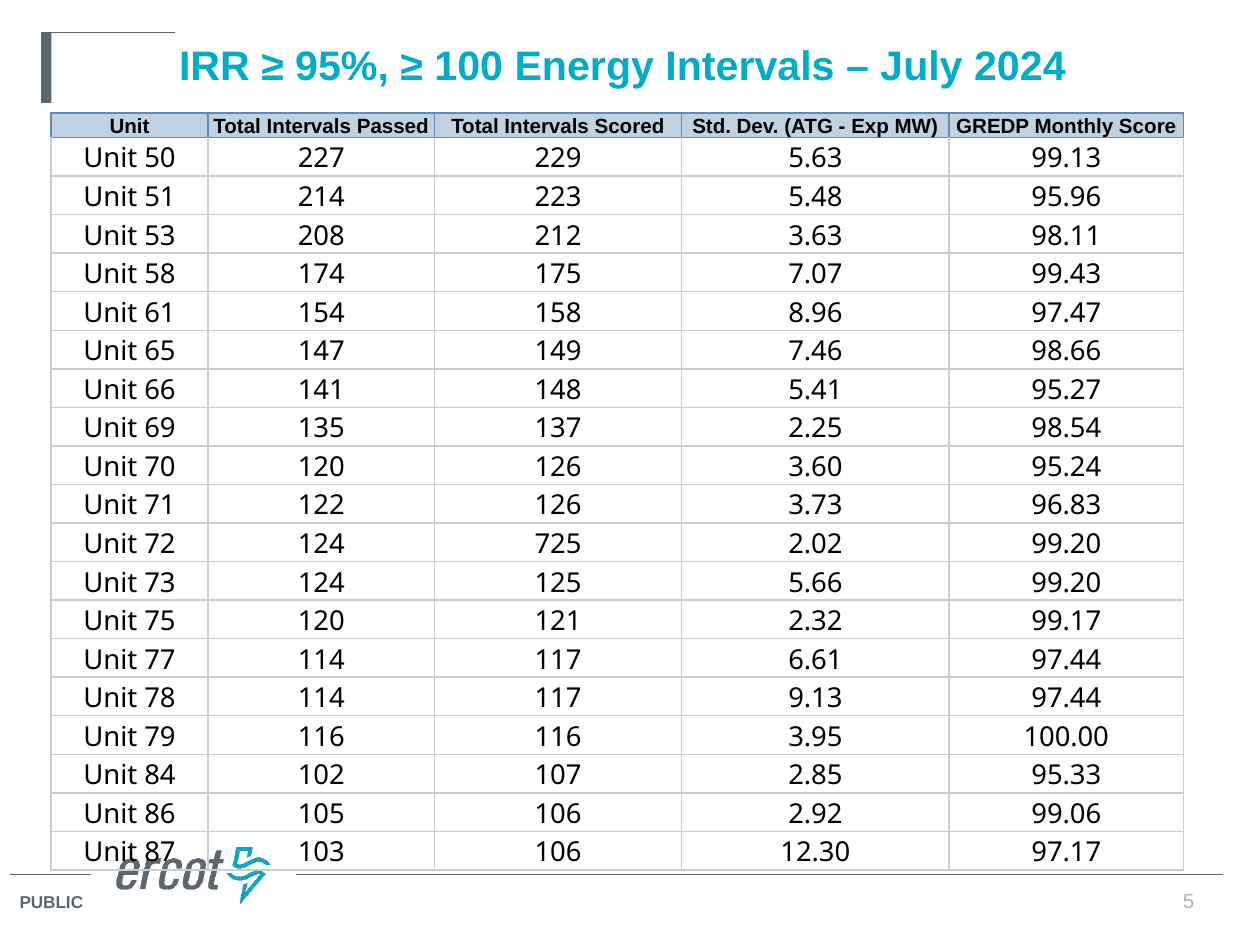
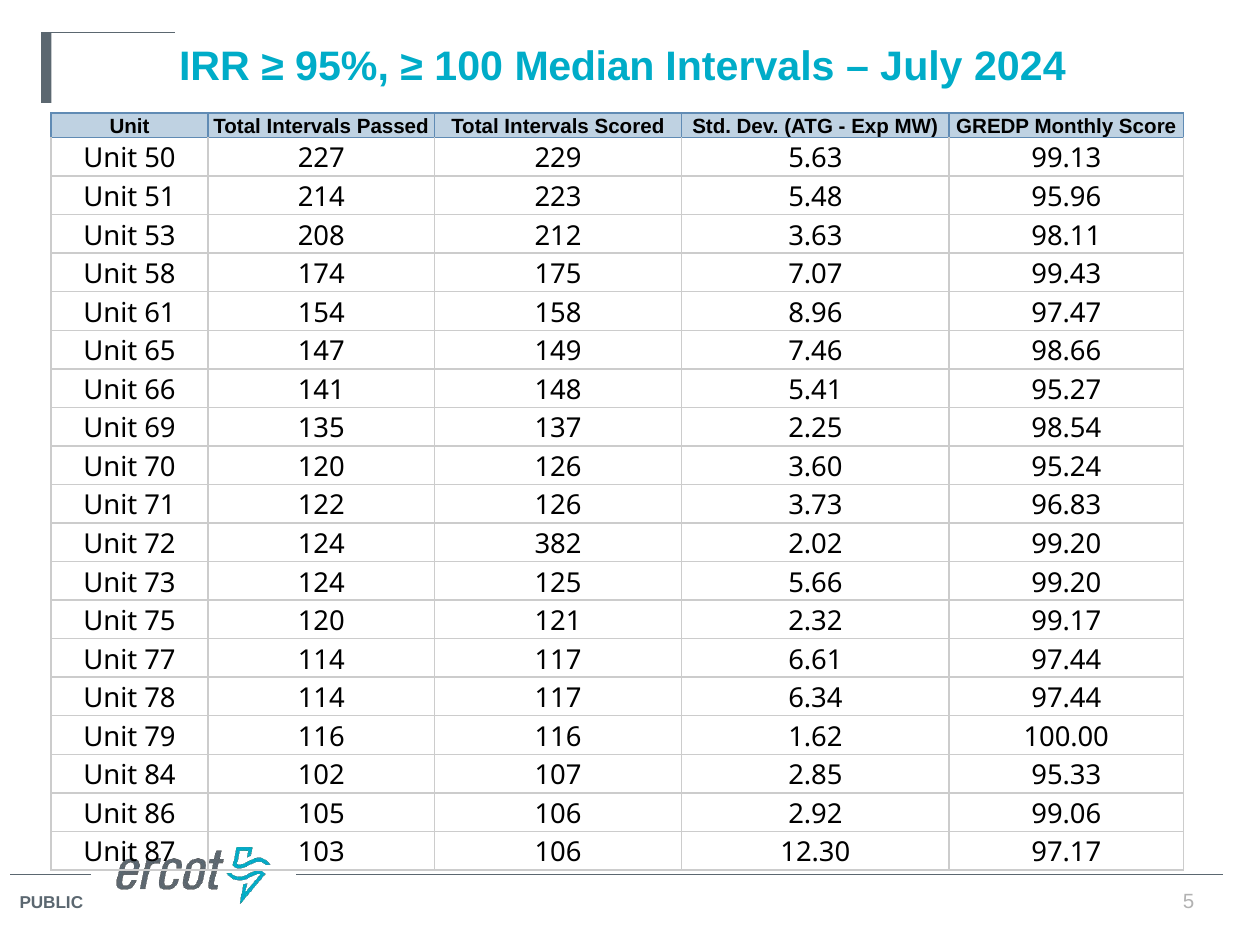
Energy: Energy -> Median (584, 67)
725: 725 -> 382 (558, 545)
9.13: 9.13 -> 6.34 (815, 699)
3.95: 3.95 -> 1.62 (815, 737)
